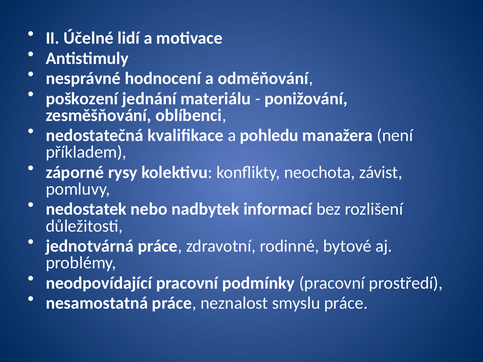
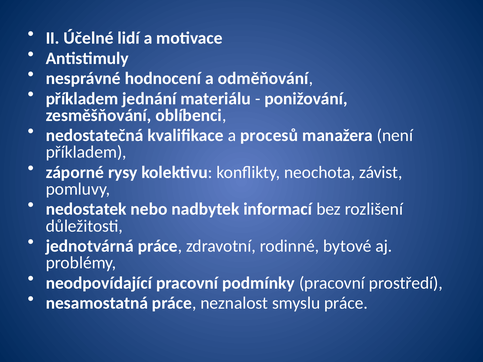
poškození: poškození -> příkladem (82, 99)
pohledu: pohledu -> procesů (269, 136)
